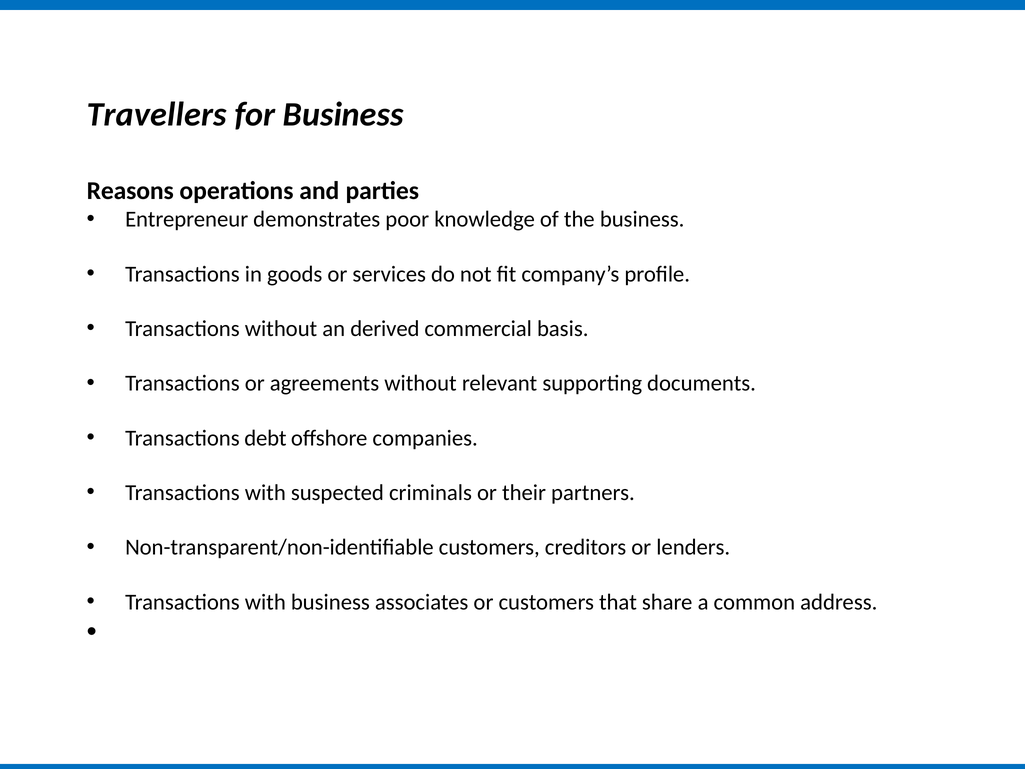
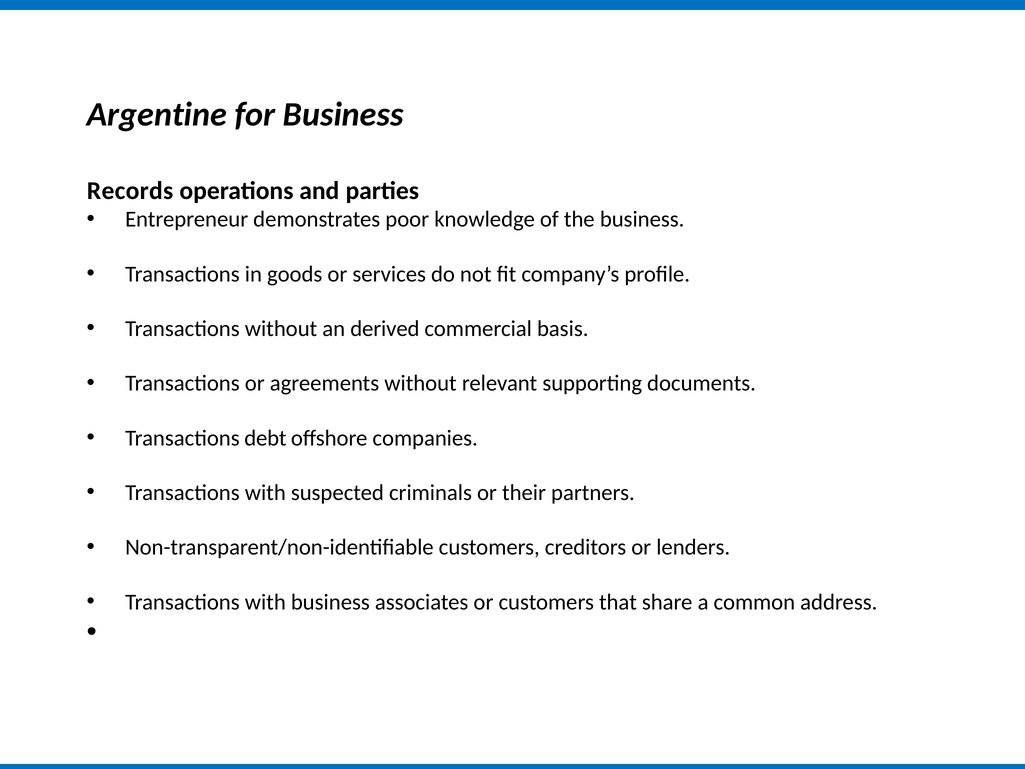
Travellers: Travellers -> Argentine (157, 114)
Reasons: Reasons -> Records (130, 191)
